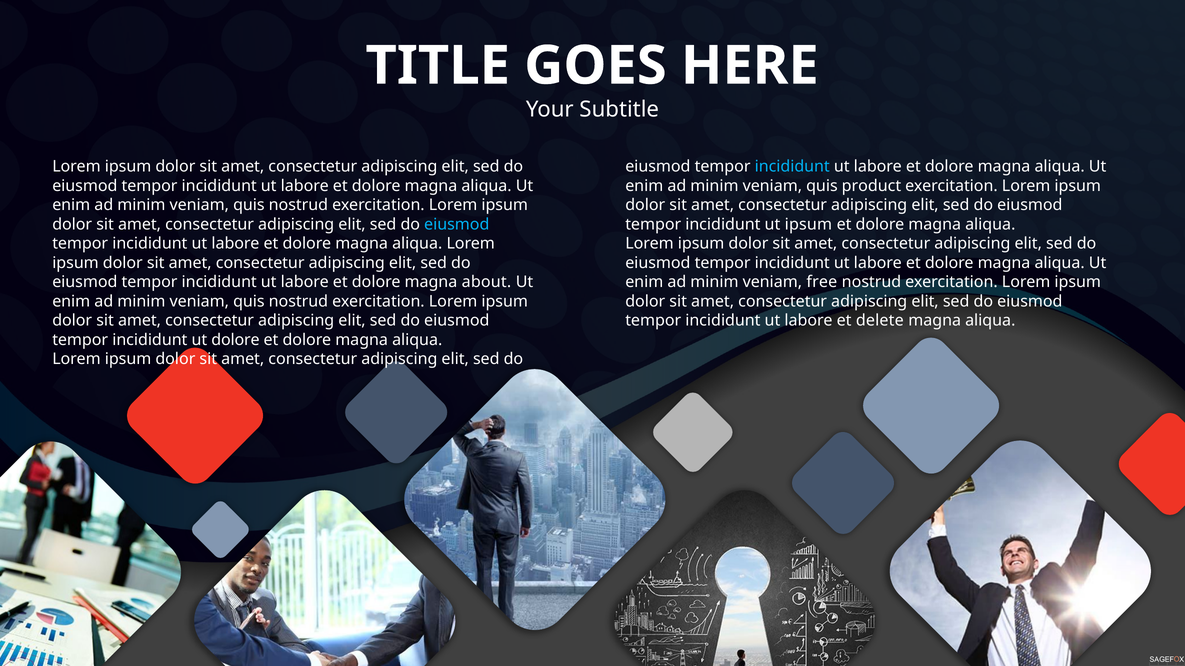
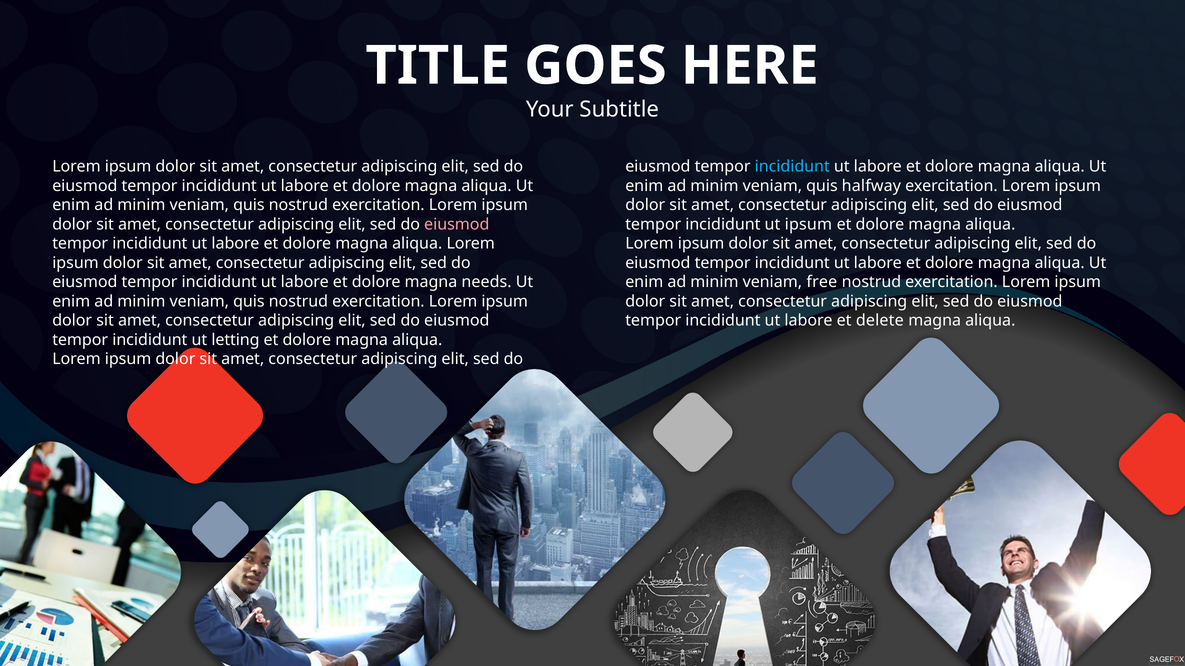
product: product -> halfway (871, 186)
eiusmod colour: light blue -> pink (457, 224)
about: about -> needs (487, 282)
ut dolore: dolore -> letting (235, 340)
